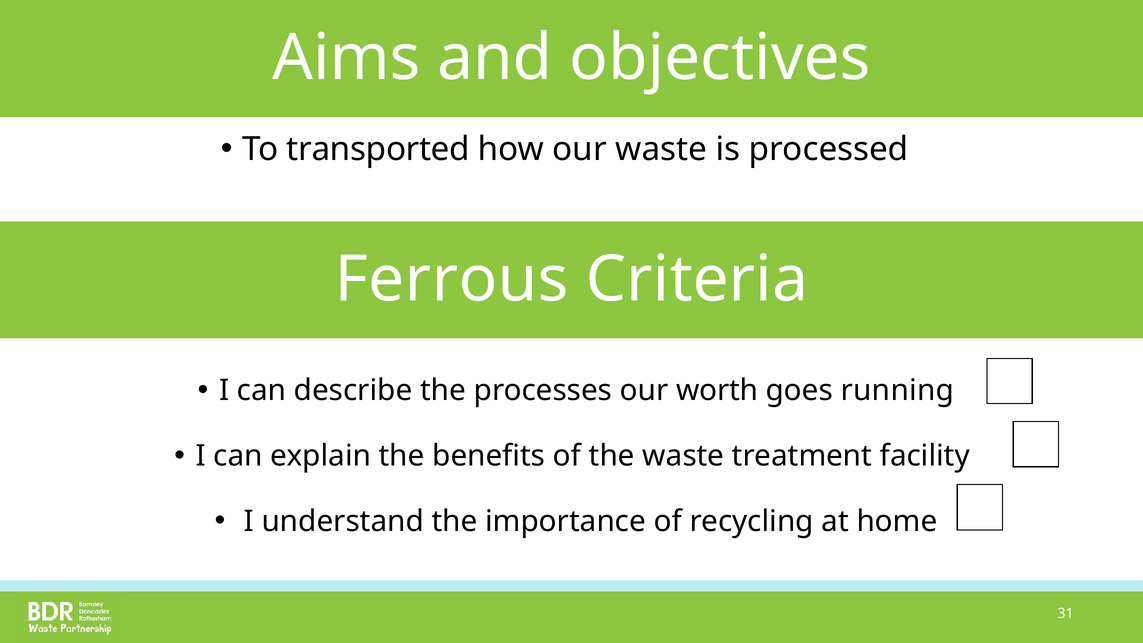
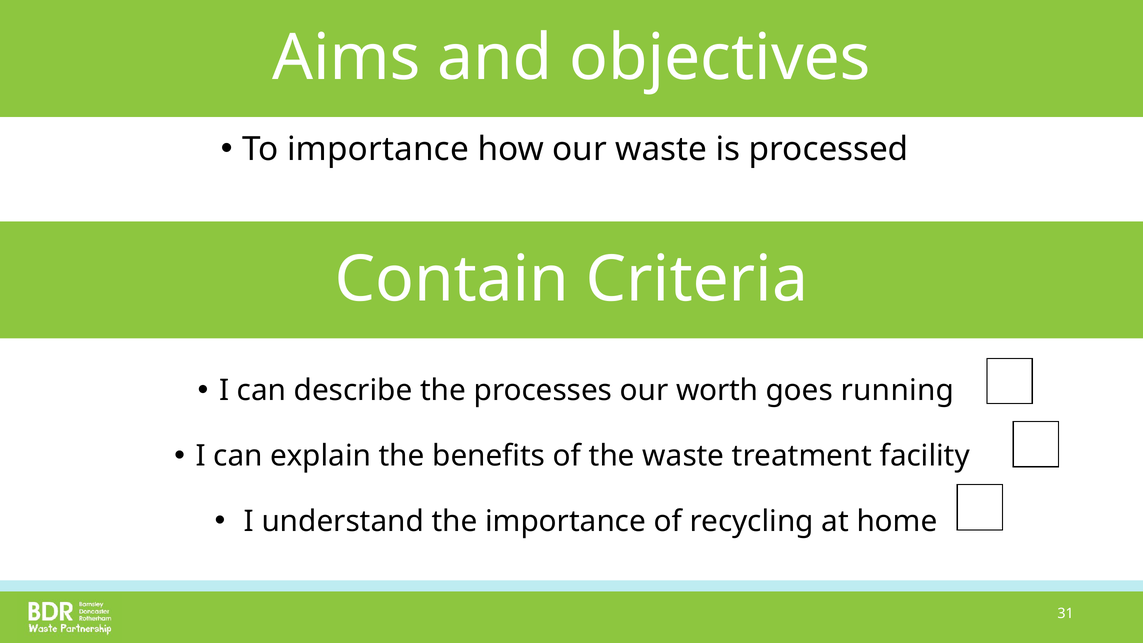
To transported: transported -> importance (378, 149)
Ferrous: Ferrous -> Contain (452, 279)
